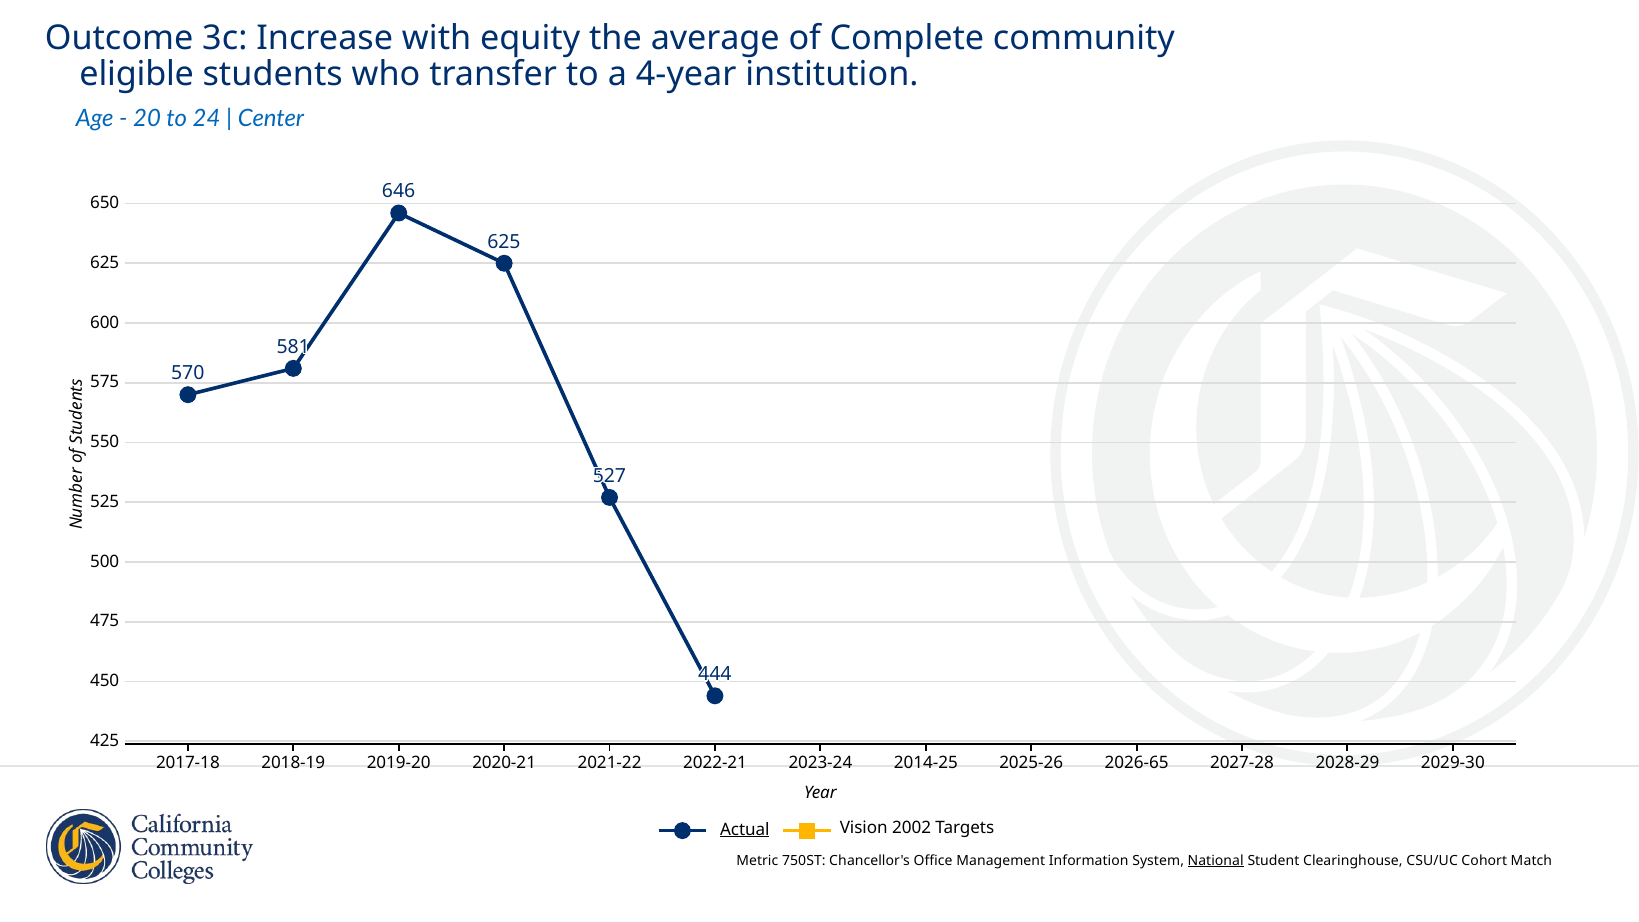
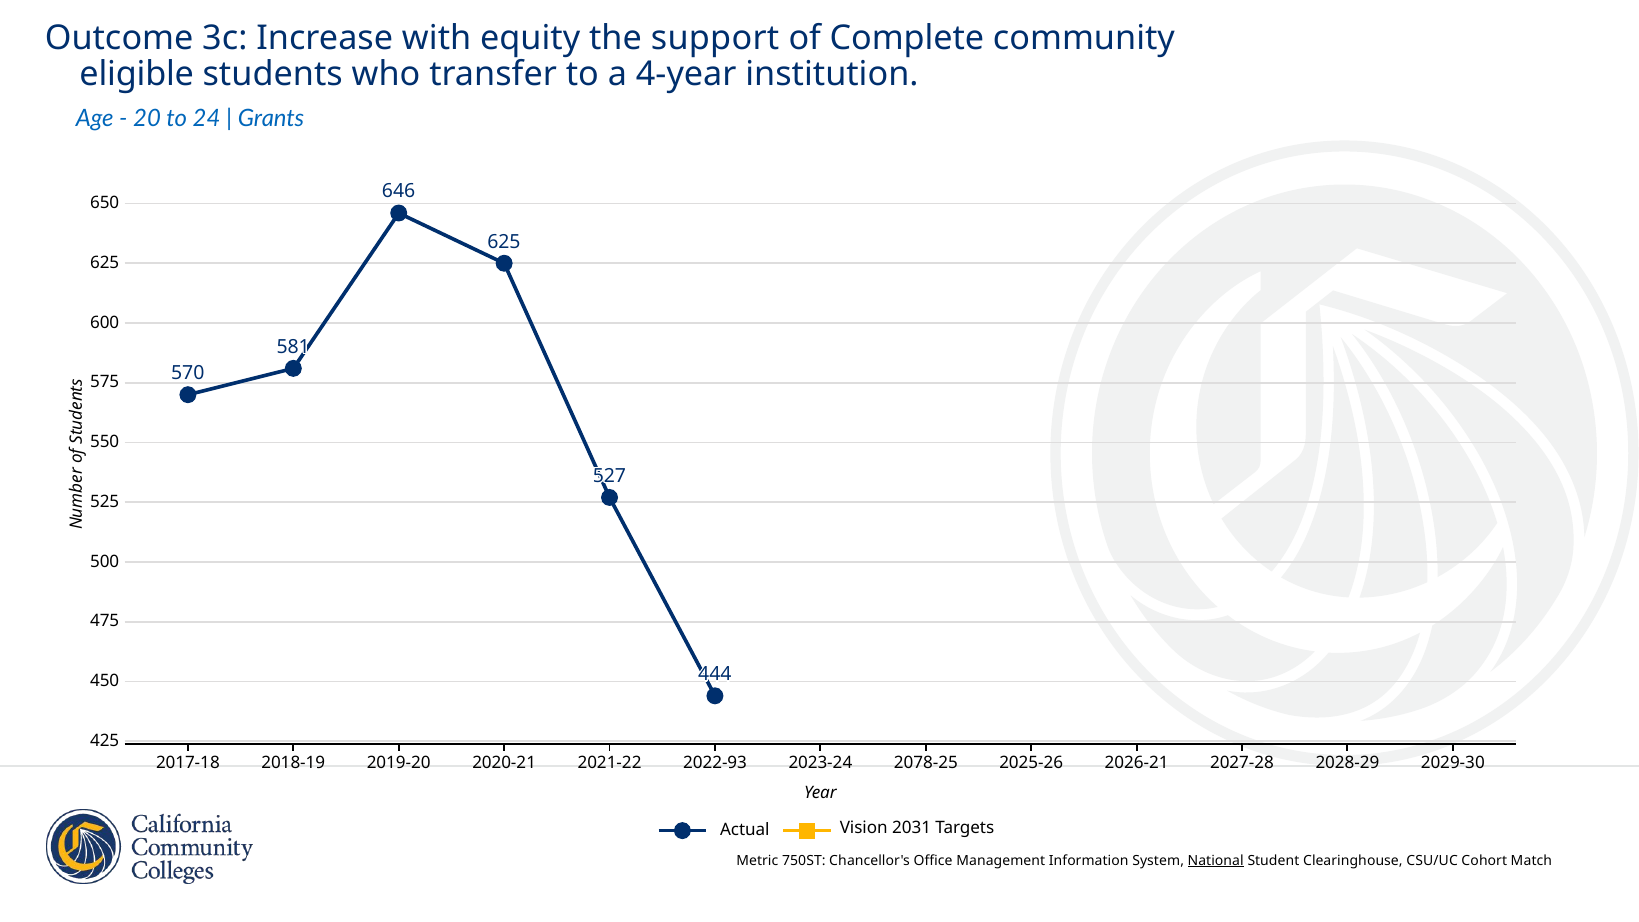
average: average -> support (715, 38)
Center: Center -> Grants (271, 119)
2022-21: 2022-21 -> 2022-93 (715, 763)
2014-25: 2014-25 -> 2078-25 (926, 763)
2026-65: 2026-65 -> 2026-21 (1137, 763)
Actual underline: present -> none (745, 830)
2002: 2002 -> 2031 (912, 828)
